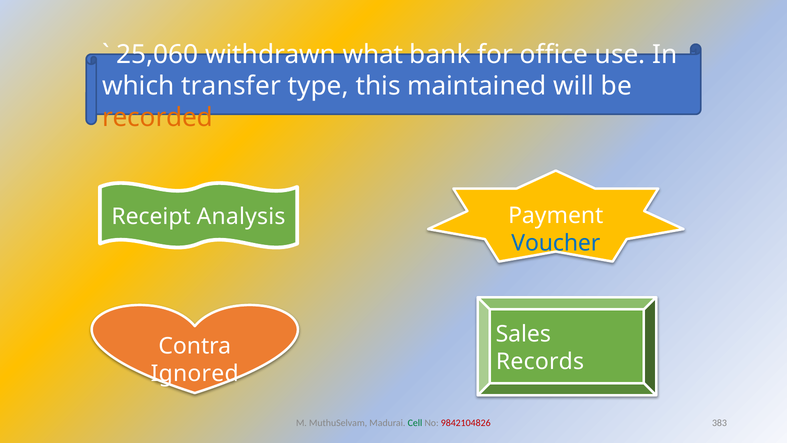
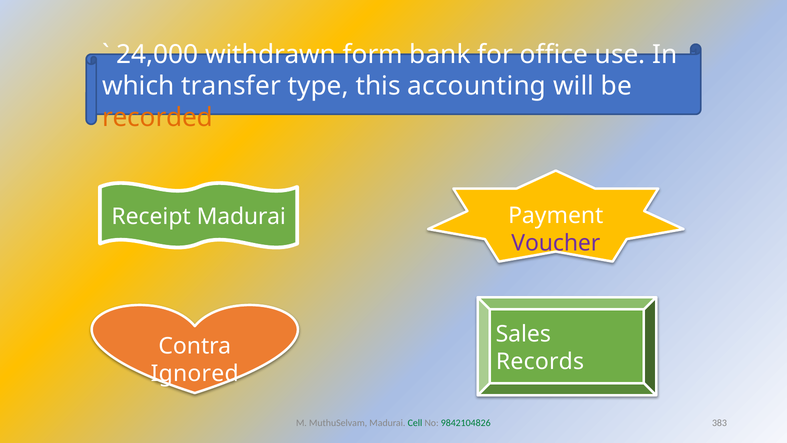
25,060: 25,060 -> 24,000 (157, 55)
what: what -> form (373, 55)
maintained: maintained -> accounting (477, 86)
Receipt Analysis: Analysis -> Madurai (241, 217)
Voucher colour: blue -> purple (556, 243)
9842104826 colour: red -> green (466, 423)
